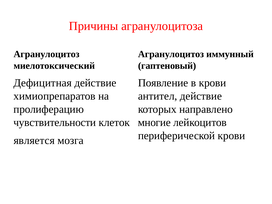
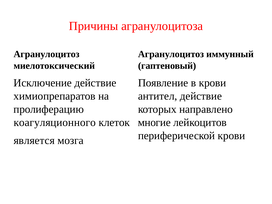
Дефицитная: Дефицитная -> Исключение (43, 83)
чувствительности: чувствительности -> коагуляционного (55, 122)
